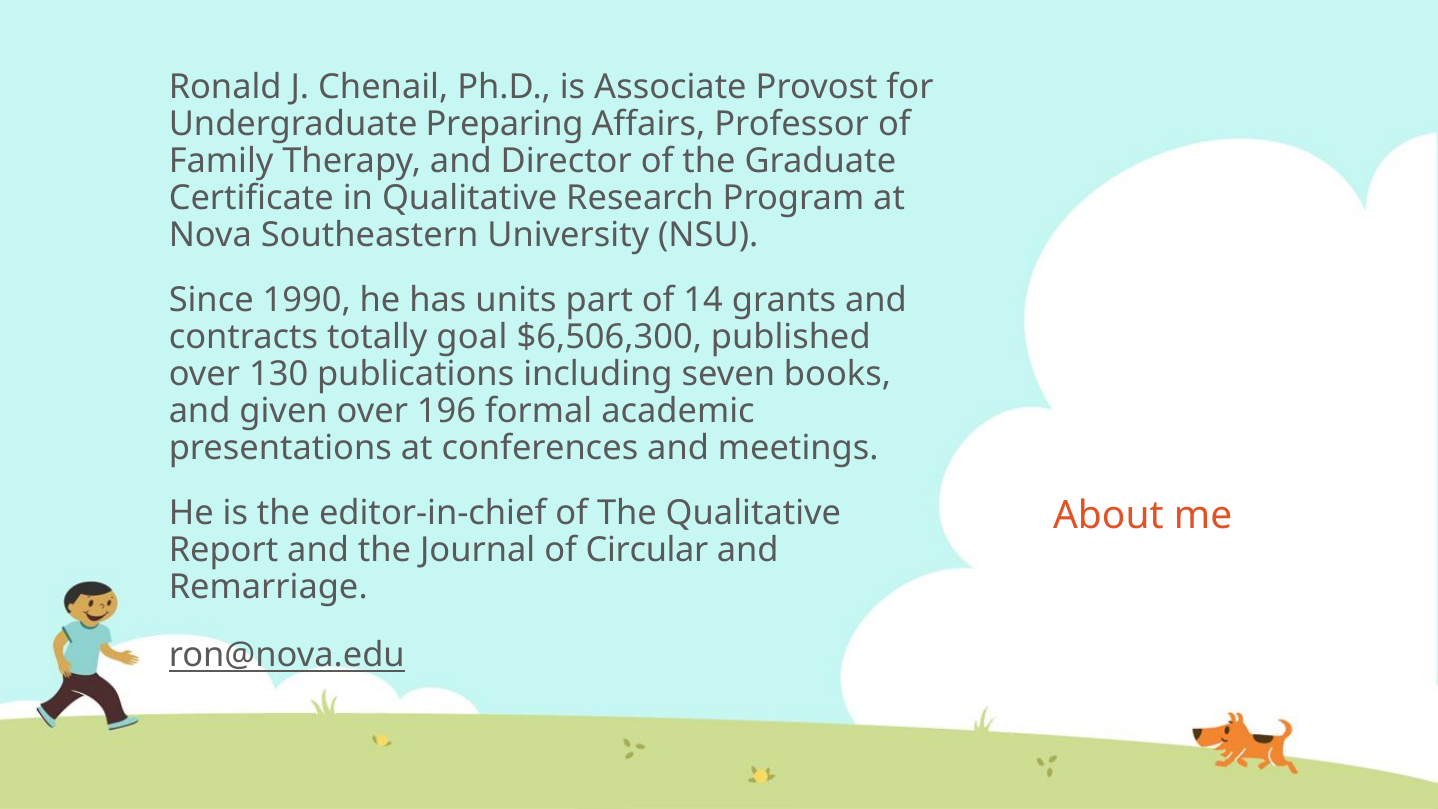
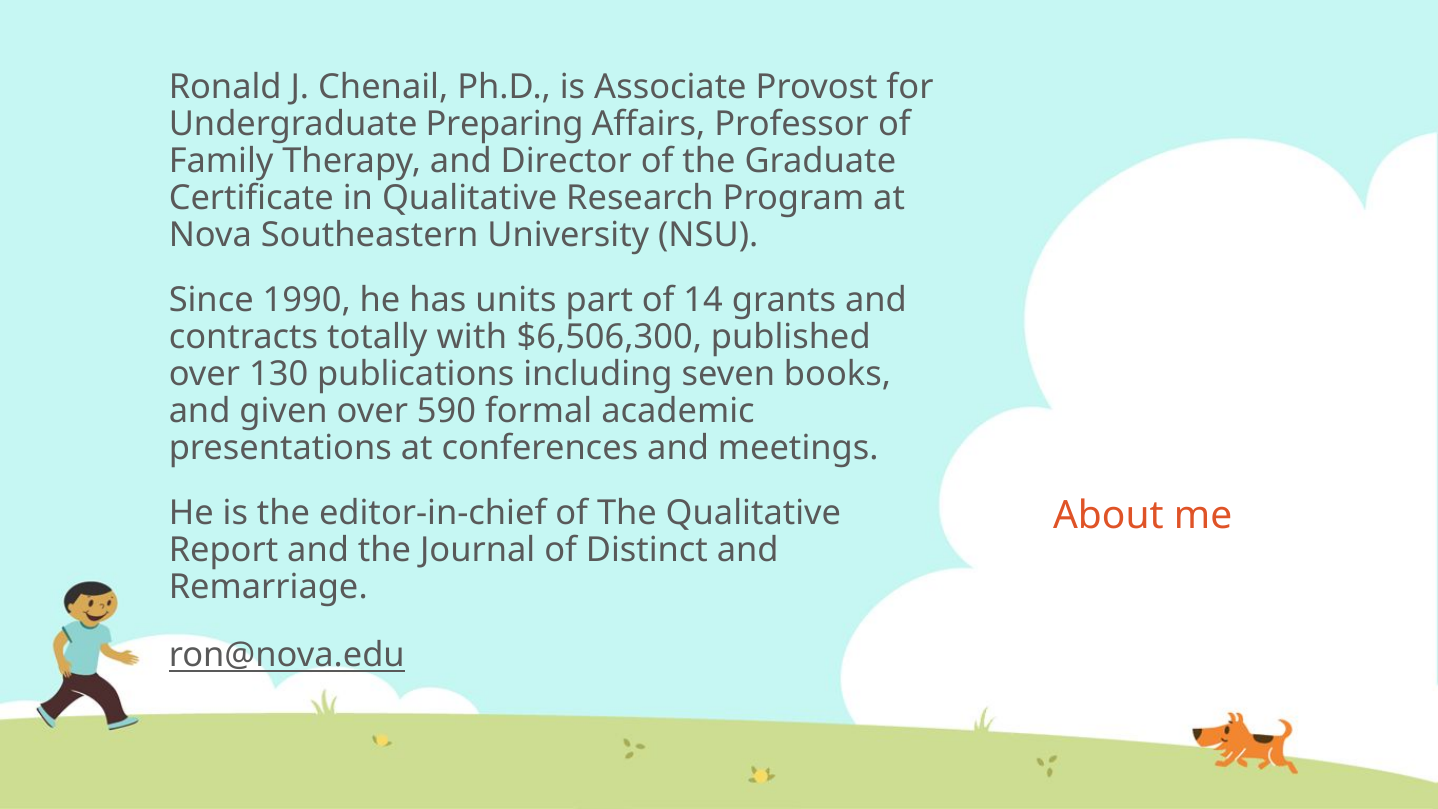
goal: goal -> with (472, 337)
196: 196 -> 590 (447, 411)
Circular: Circular -> Distinct (647, 550)
